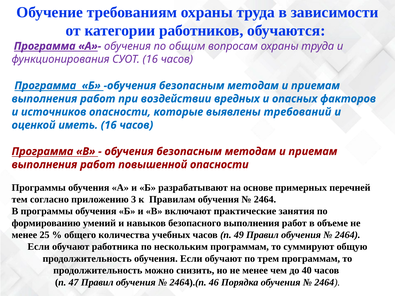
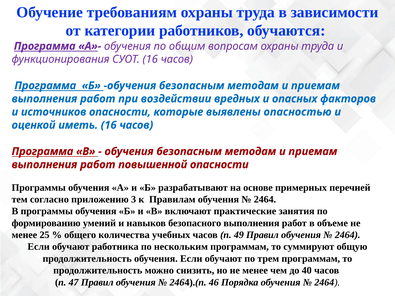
требований: требований -> опасностью (298, 112)
